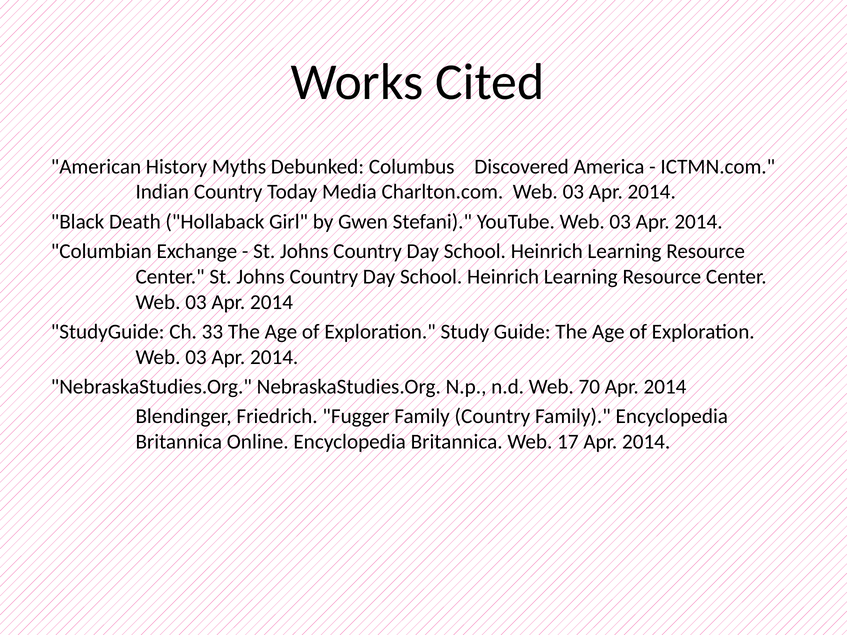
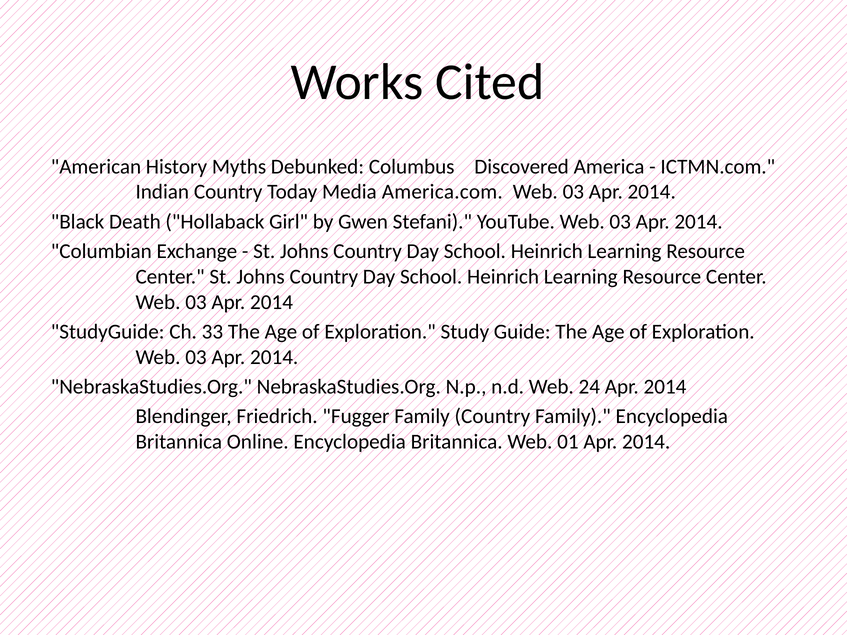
Charlton.com: Charlton.com -> America.com (442, 192)
70: 70 -> 24 (589, 387)
17: 17 -> 01 (568, 442)
